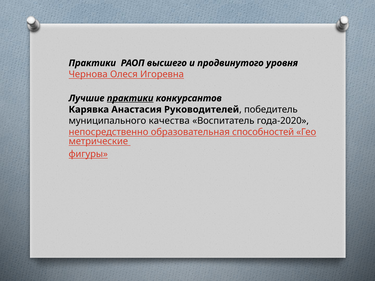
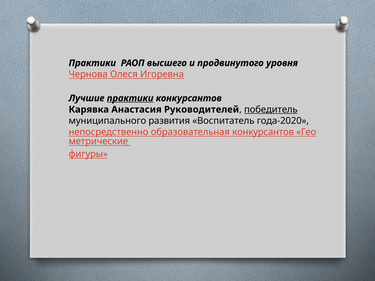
победитель underline: none -> present (271, 110)
качества: качества -> развития (169, 121)
образовательная способностей: способностей -> конкурсантов (263, 132)
